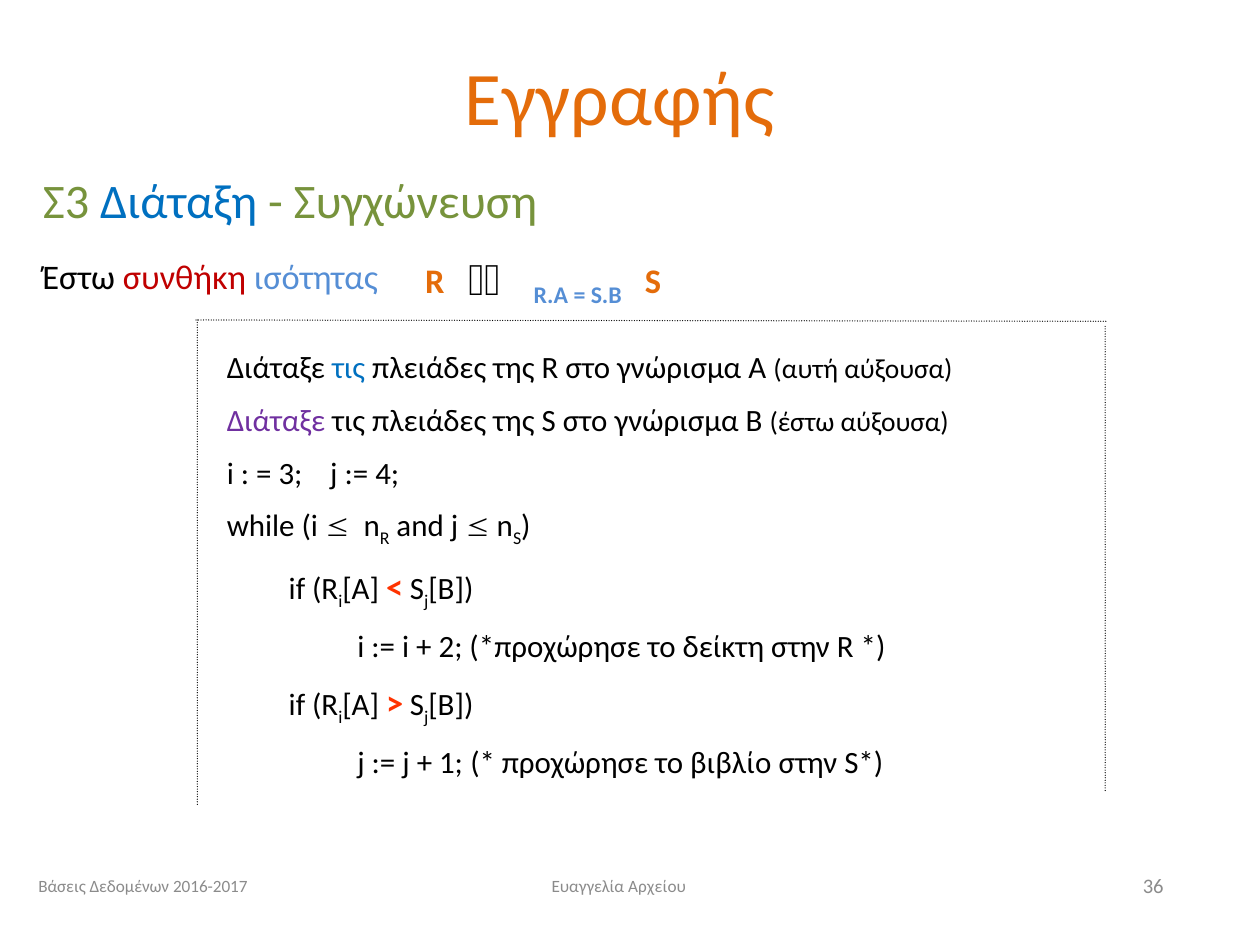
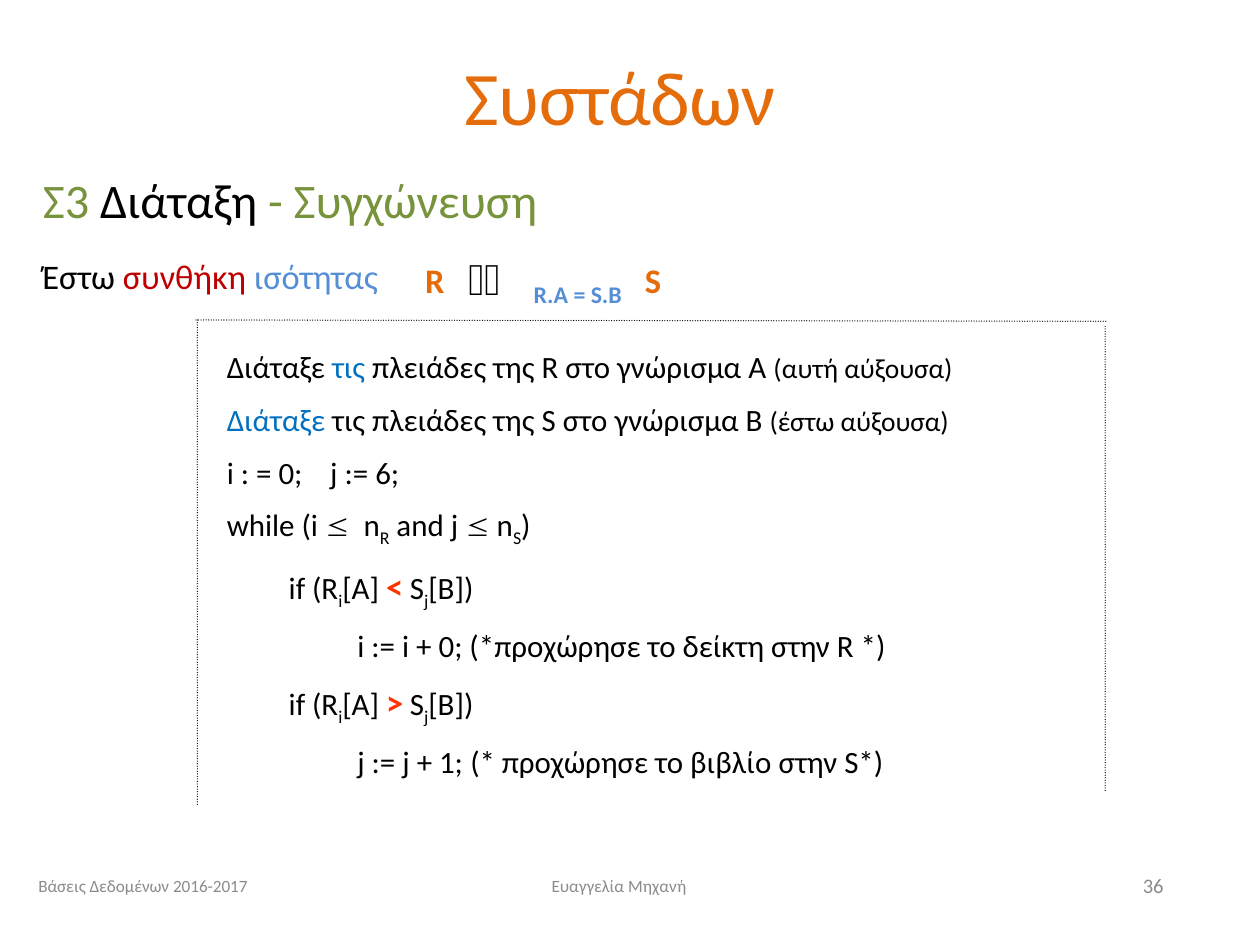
Εγγραφής: Εγγραφής -> Συστάδων (620, 101)
Διάταξη colour: blue -> black (179, 202)
Διάταξε colour: purple -> blue (276, 421)
3: 3 -> 0 (291, 474)
4: 4 -> 6 (387, 474)
2: 2 -> 0 (451, 647)
Αρχείου: Αρχείου -> Μηχανή (657, 886)
